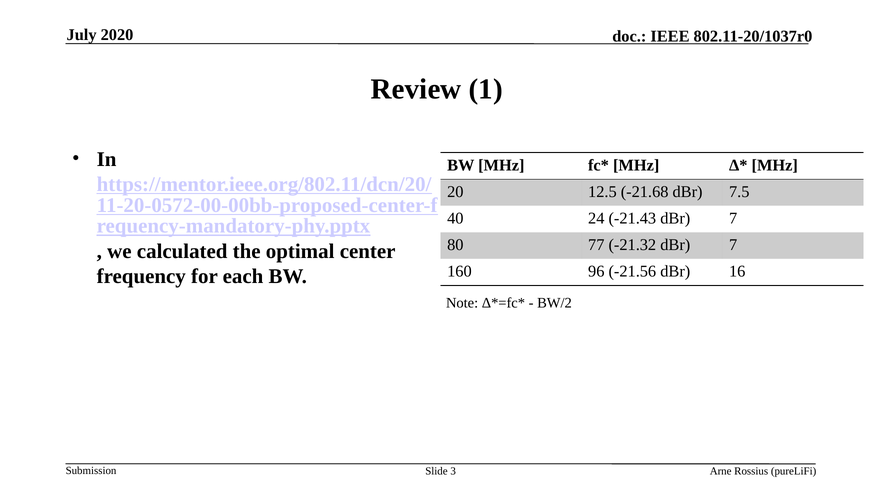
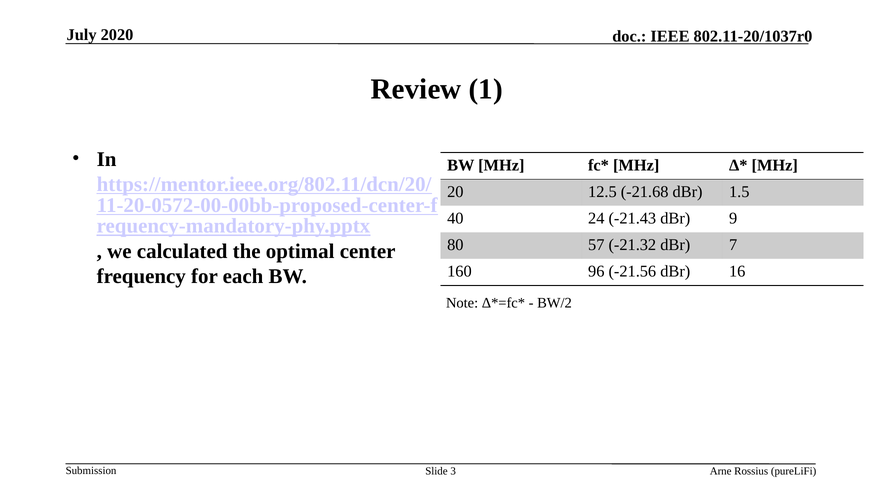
7.5: 7.5 -> 1.5 (739, 192)
-21.43 dBr 7: 7 -> 9 (733, 218)
77: 77 -> 57 (596, 245)
